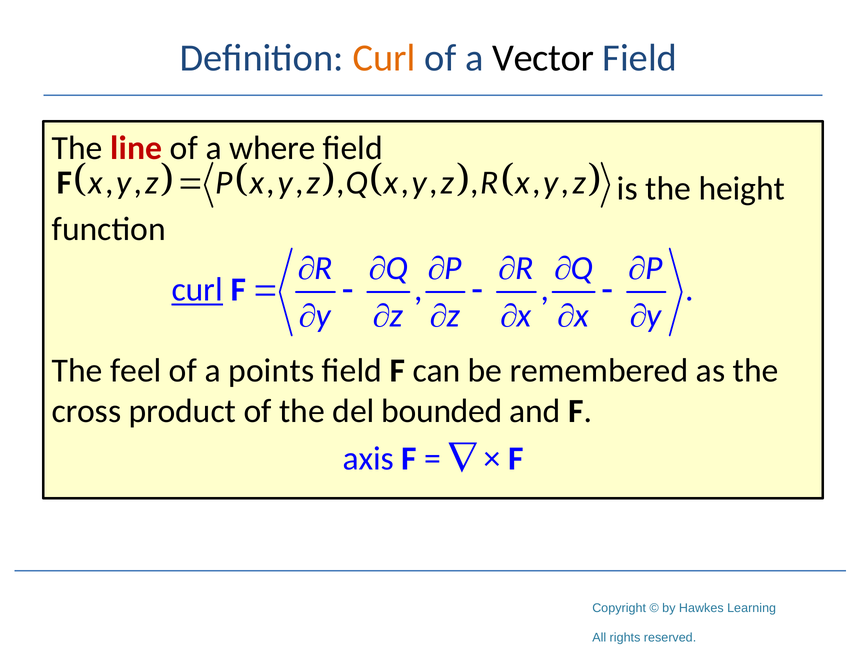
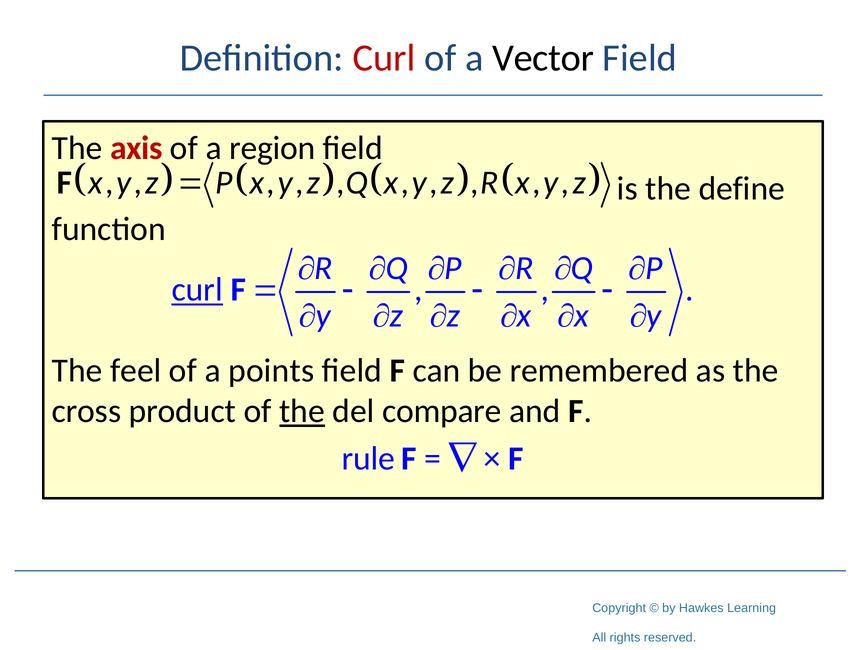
Curl colour: orange -> red (384, 58)
line: line -> axis (136, 148)
where: where -> region (272, 148)
height: height -> define (742, 189)
the underline: none -> present (302, 411)
bounded: bounded -> compare (442, 411)
axis: axis -> rule (368, 458)
